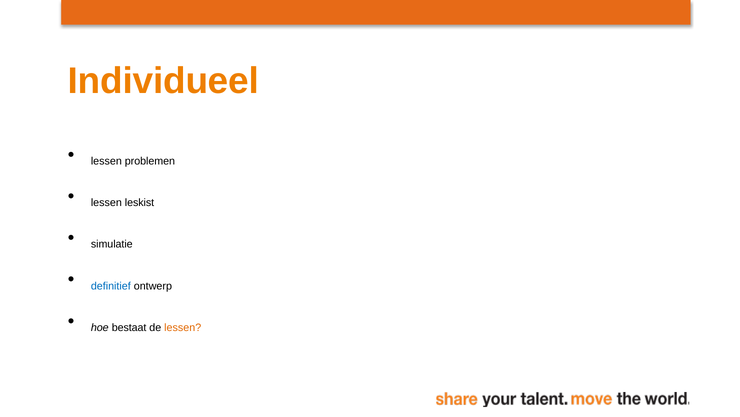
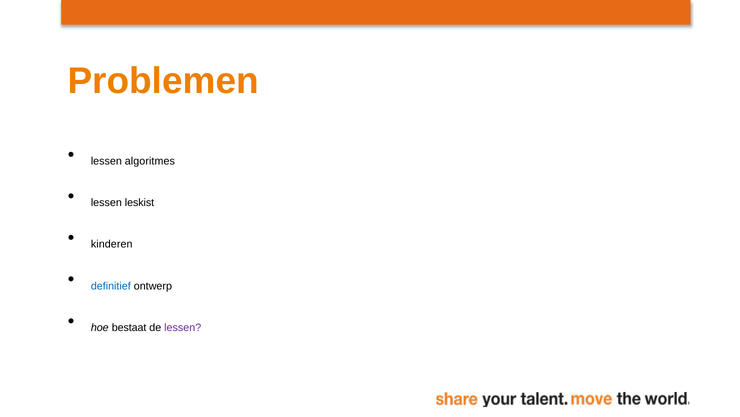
Individueel: Individueel -> Problemen (163, 81)
problemen: problemen -> algoritmes (150, 161)
simulatie: simulatie -> kinderen (112, 244)
lessen colour: orange -> purple (183, 327)
